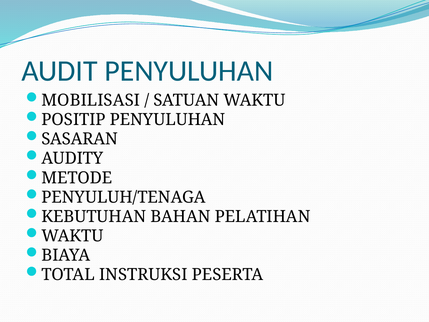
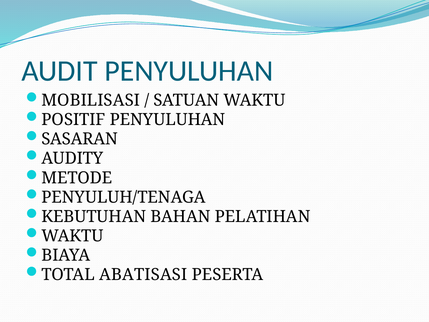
POSITIP: POSITIP -> POSITIF (74, 120)
INSTRUKSI: INSTRUKSI -> ABATISASI (143, 275)
